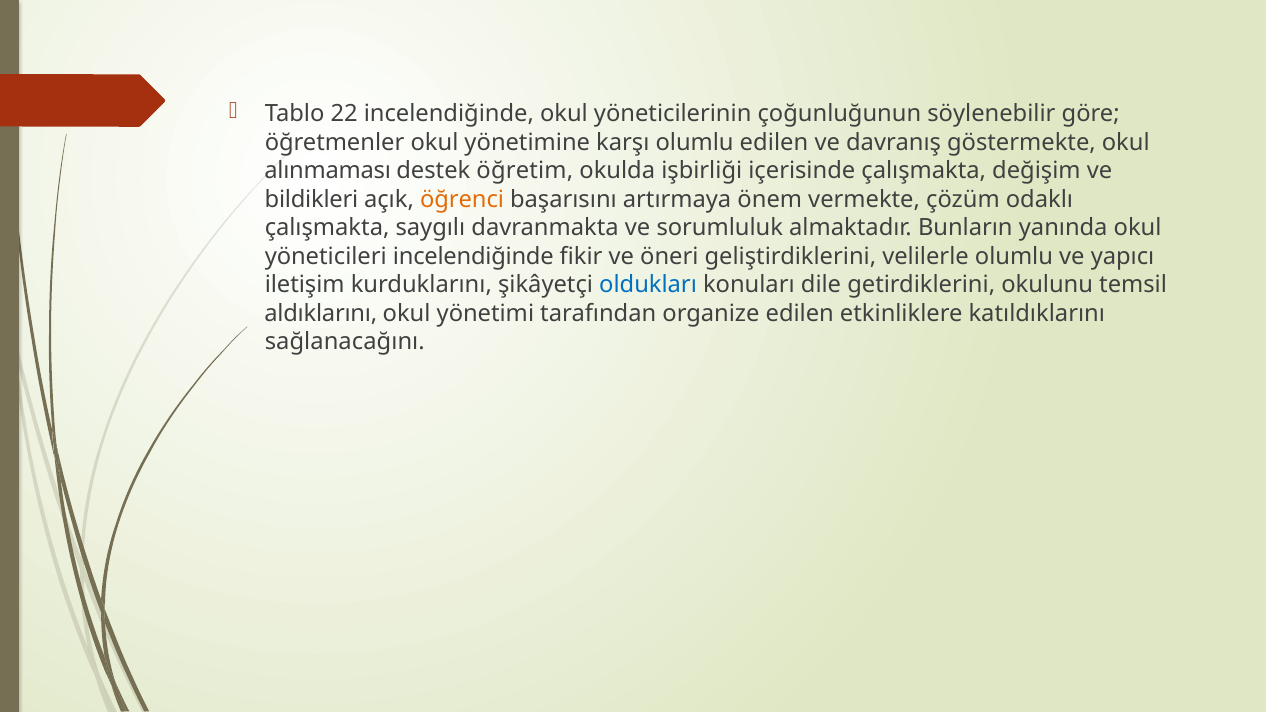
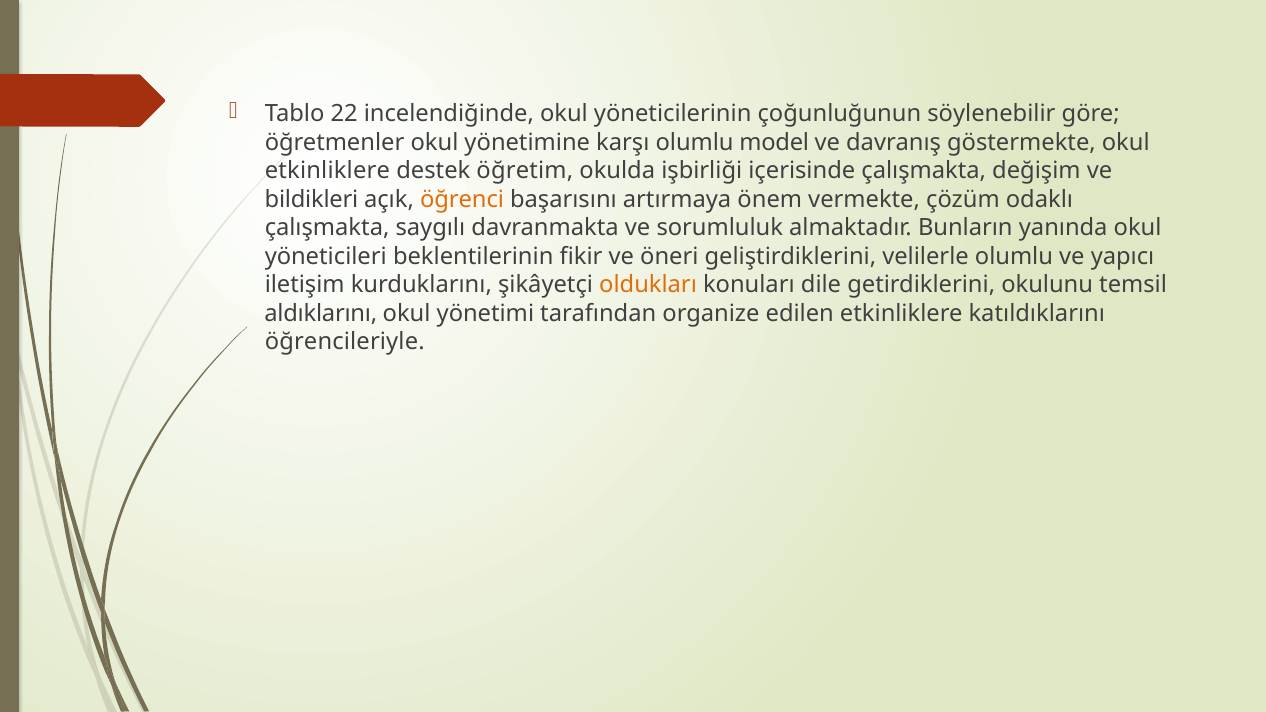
olumlu edilen: edilen -> model (774, 143)
alınmaması: alınmaması -> etkinliklere (327, 171)
yöneticileri incelendiğinde: incelendiğinde -> beklentilerinin (473, 257)
oldukları colour: blue -> orange (648, 285)
sağlanacağını: sağlanacağını -> öğrencileriyle (345, 342)
